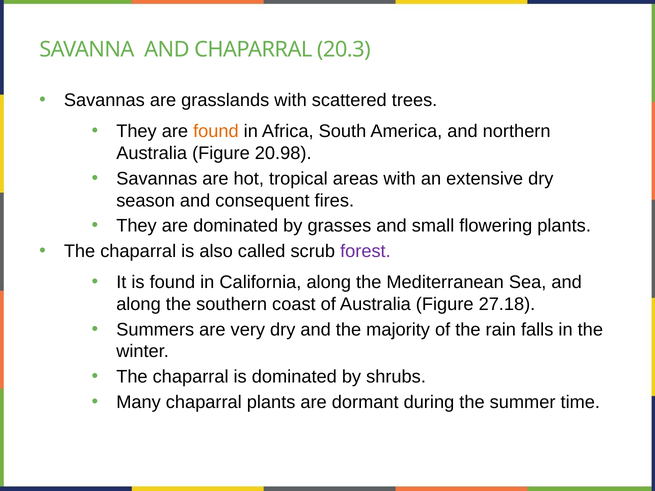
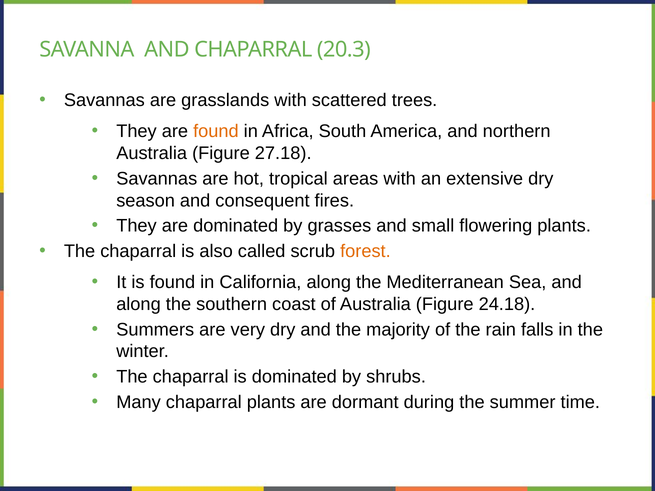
20.98: 20.98 -> 27.18 (283, 153)
forest colour: purple -> orange (365, 252)
27.18: 27.18 -> 24.18 (507, 304)
